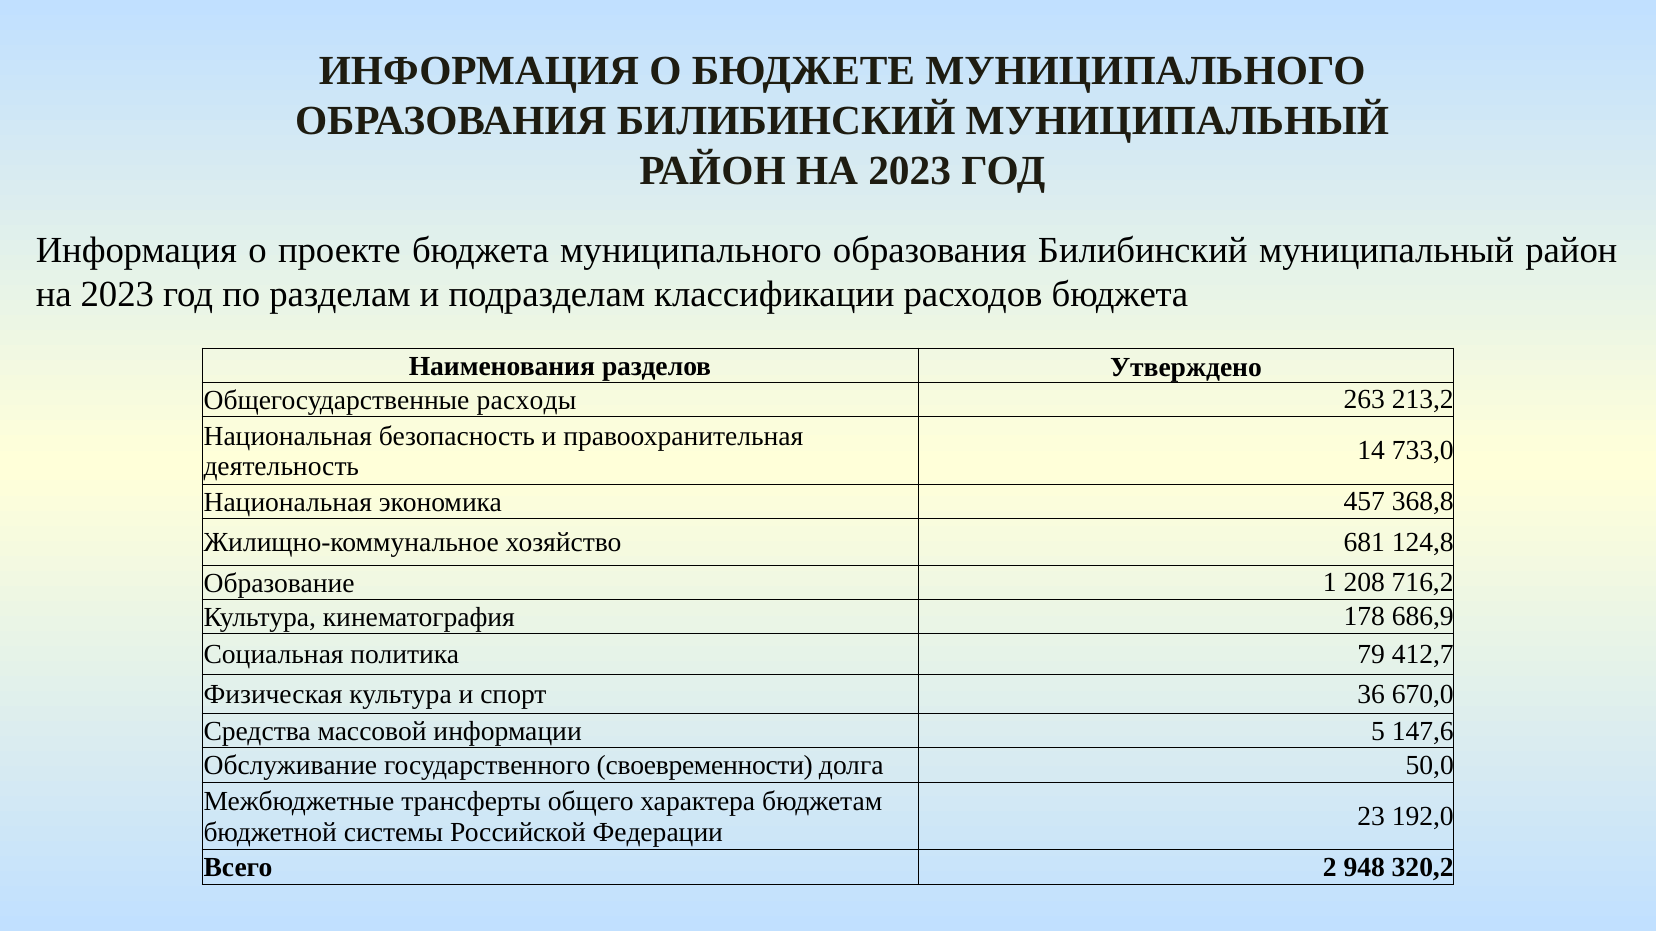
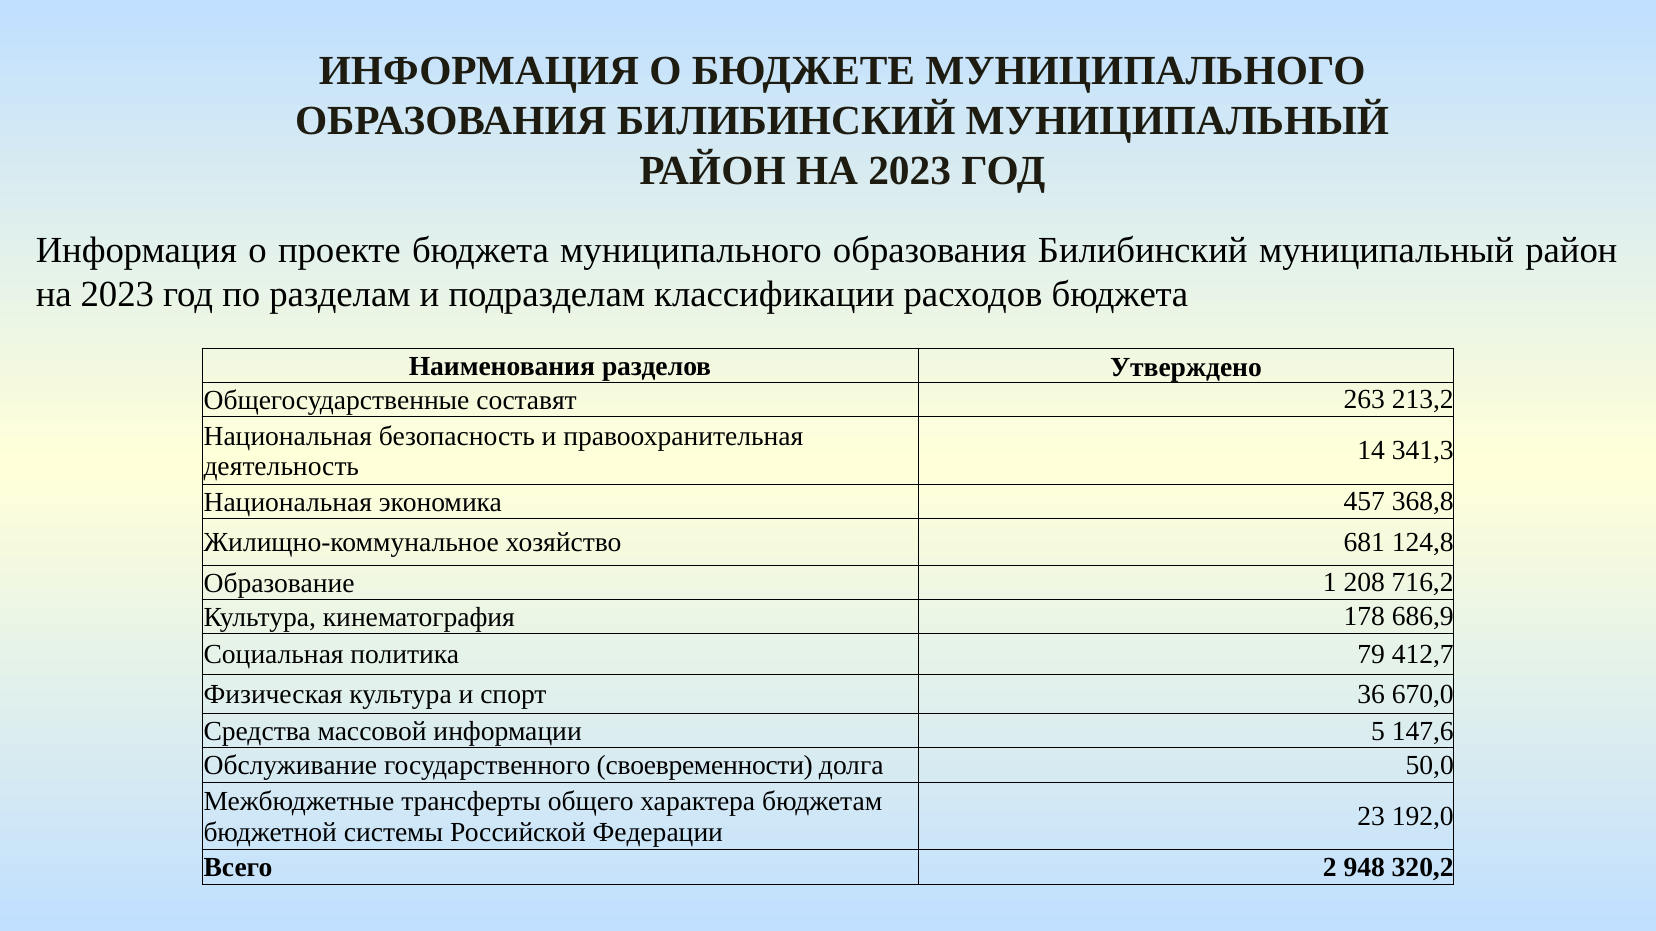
расходы: расходы -> составят (527, 401)
733,0: 733,0 -> 341,3 (1423, 451)
